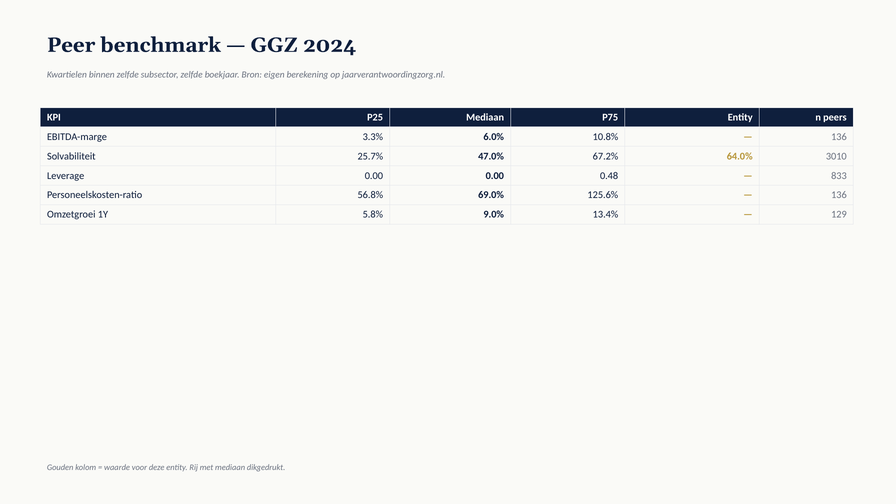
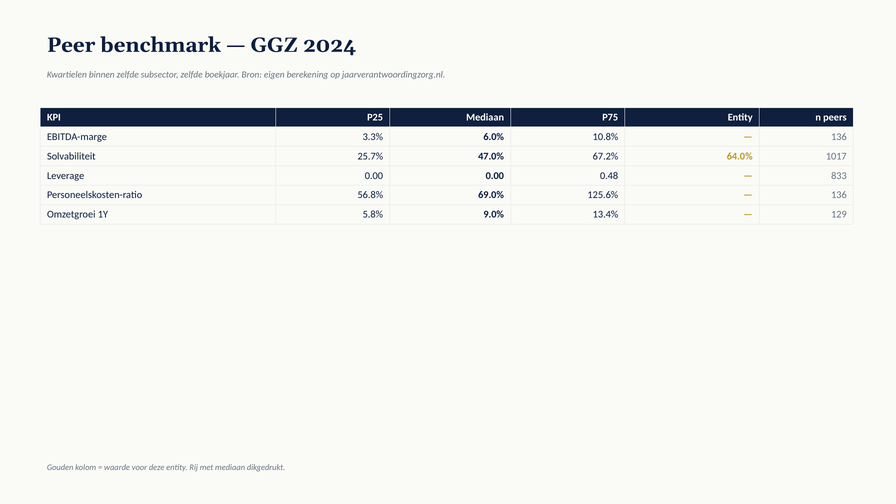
3010: 3010 -> 1017 (836, 156)
